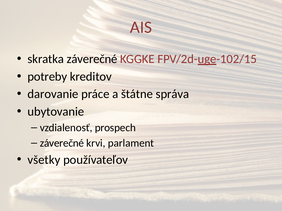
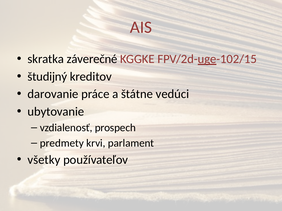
potreby: potreby -> študijný (47, 77)
správa: správa -> vedúci (172, 94)
záverečné: záverečné -> predmety (62, 143)
